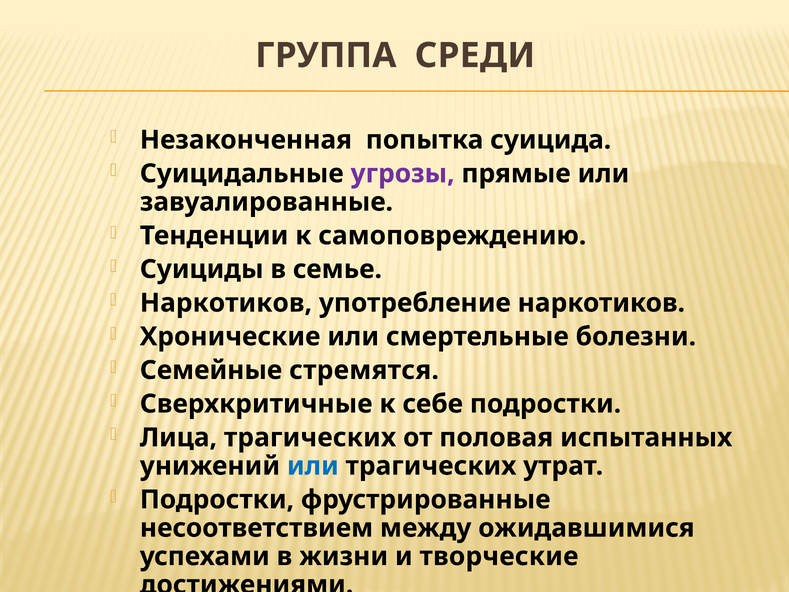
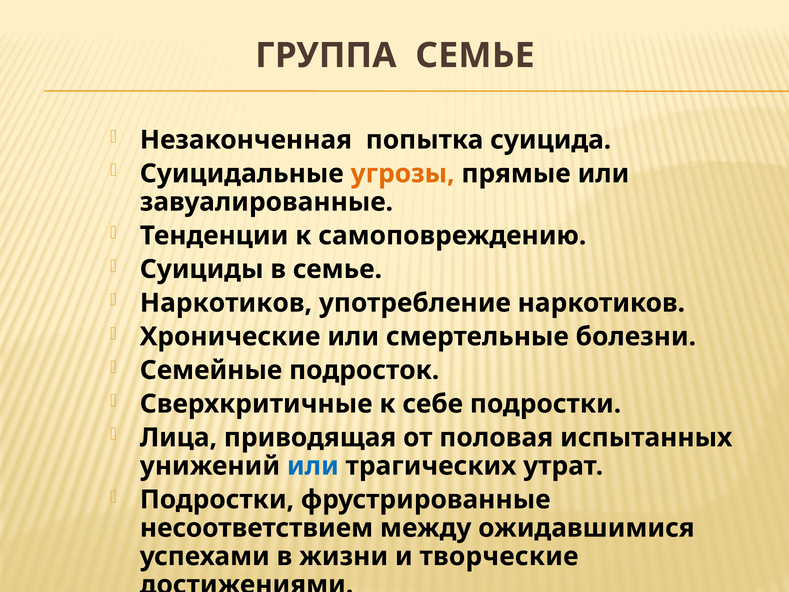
ГРУППА СРЕДИ: СРЕДИ -> СЕМЬЕ (475, 55)
угрозы colour: purple -> orange (403, 174)
стремятся: стремятся -> подросток (364, 370)
Лица трагических: трагических -> приводящая (310, 437)
